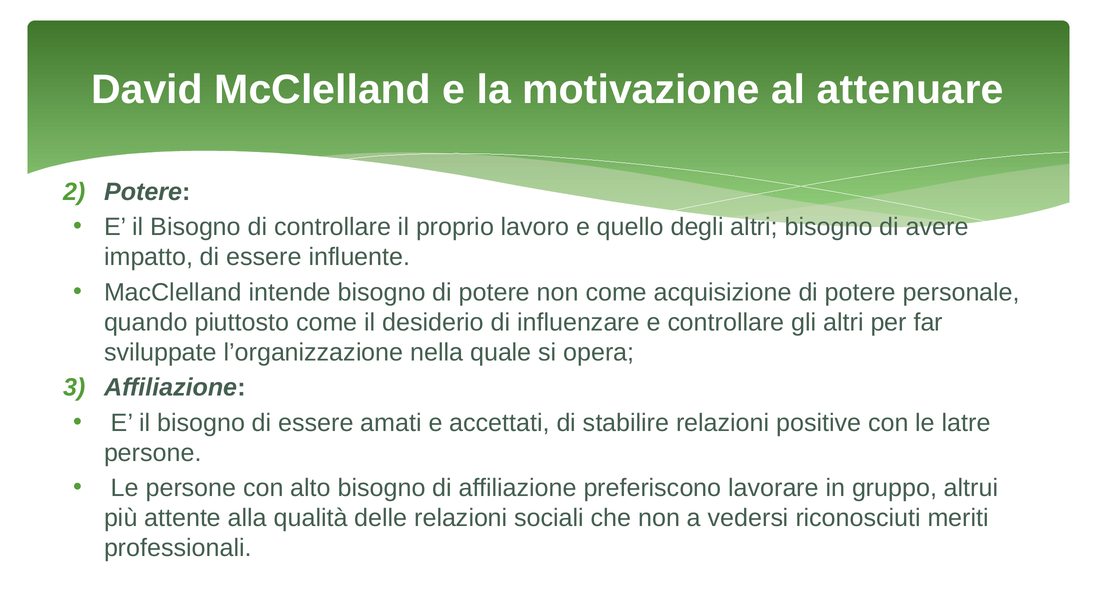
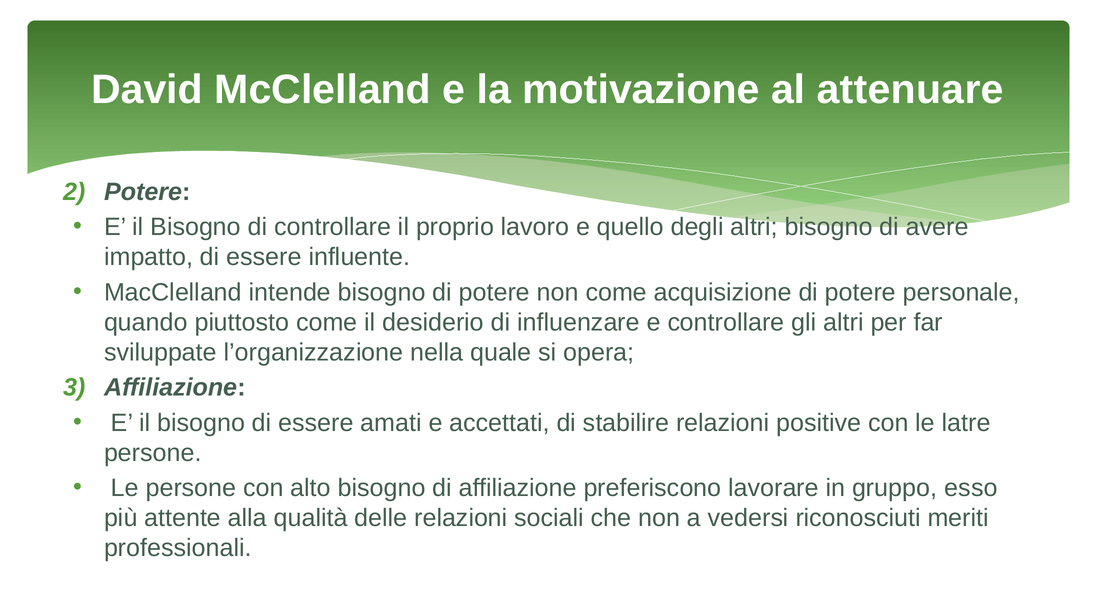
altrui: altrui -> esso (971, 488)
